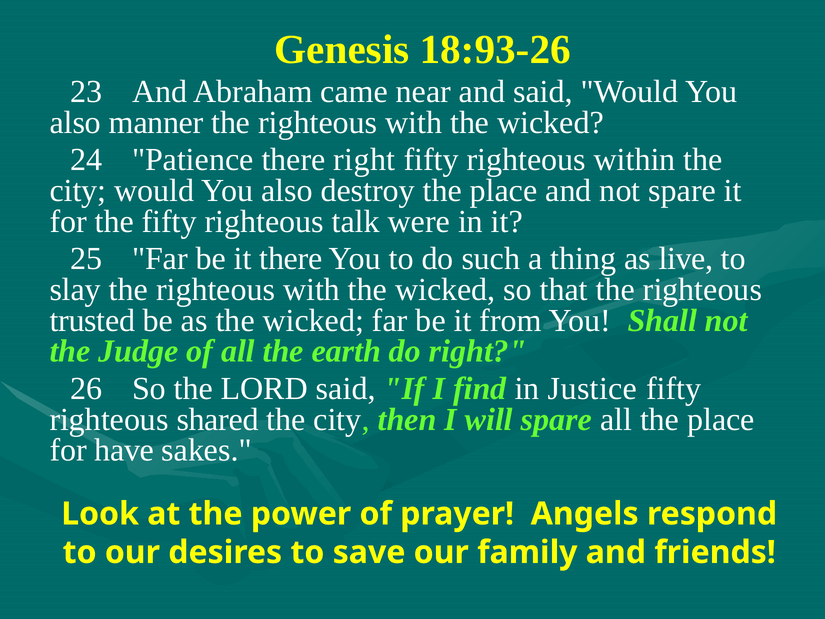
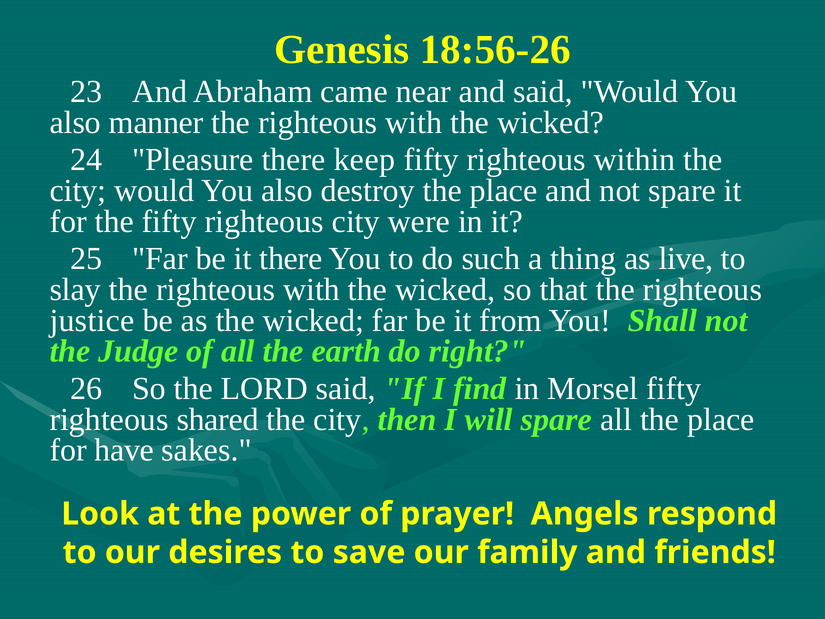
18:93-26: 18:93-26 -> 18:56-26 (495, 50)
Patience: Patience -> Pleasure (193, 160)
there right: right -> keep (364, 160)
righteous talk: talk -> city (356, 221)
trusted: trusted -> justice (92, 320)
Justice: Justice -> Morsel (593, 388)
